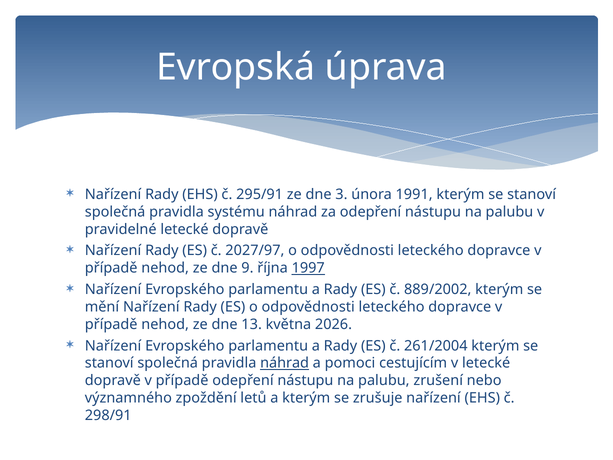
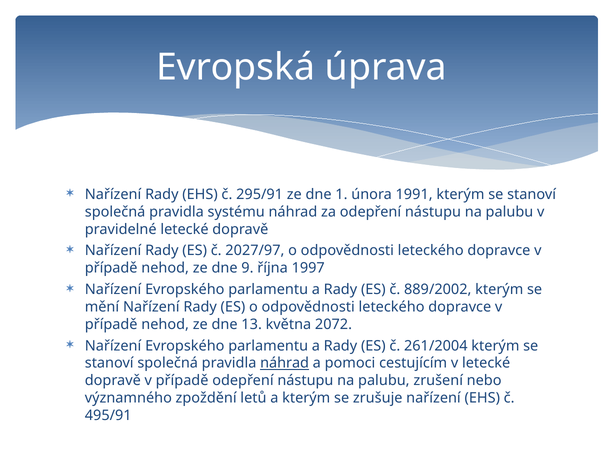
3: 3 -> 1 (341, 194)
1997 underline: present -> none (308, 268)
2026: 2026 -> 2072 (334, 324)
298/91: 298/91 -> 495/91 (108, 415)
